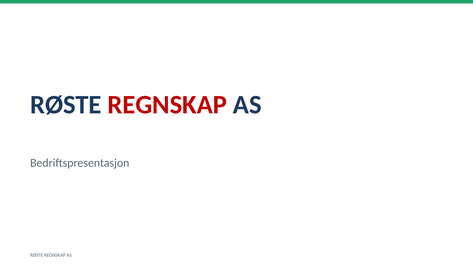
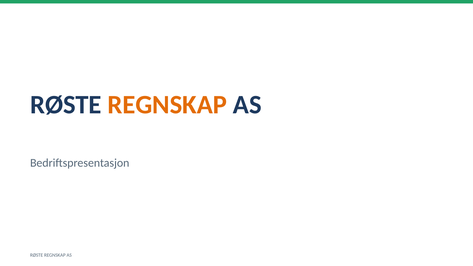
REGNSKAP colour: red -> orange (167, 105)
